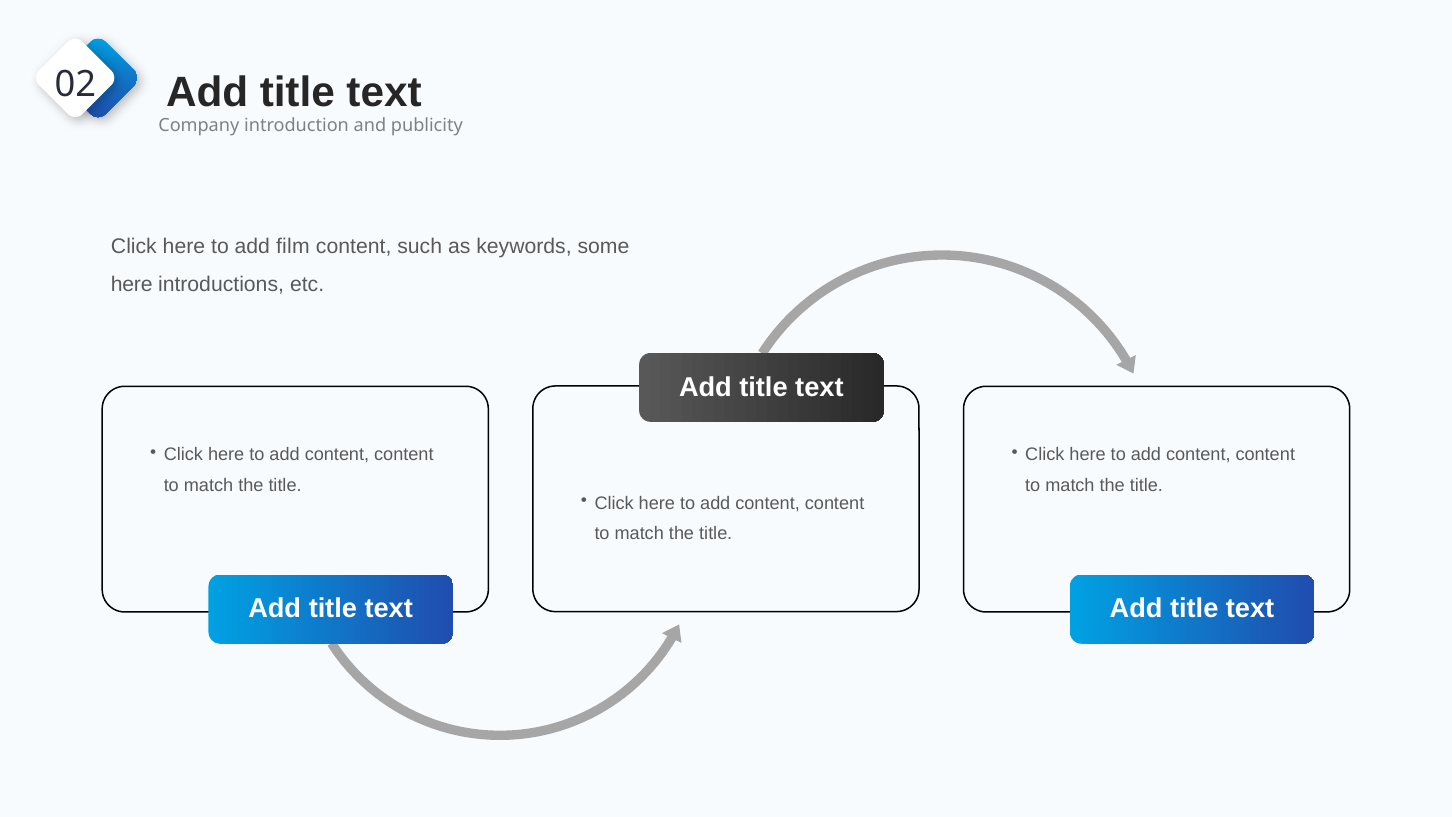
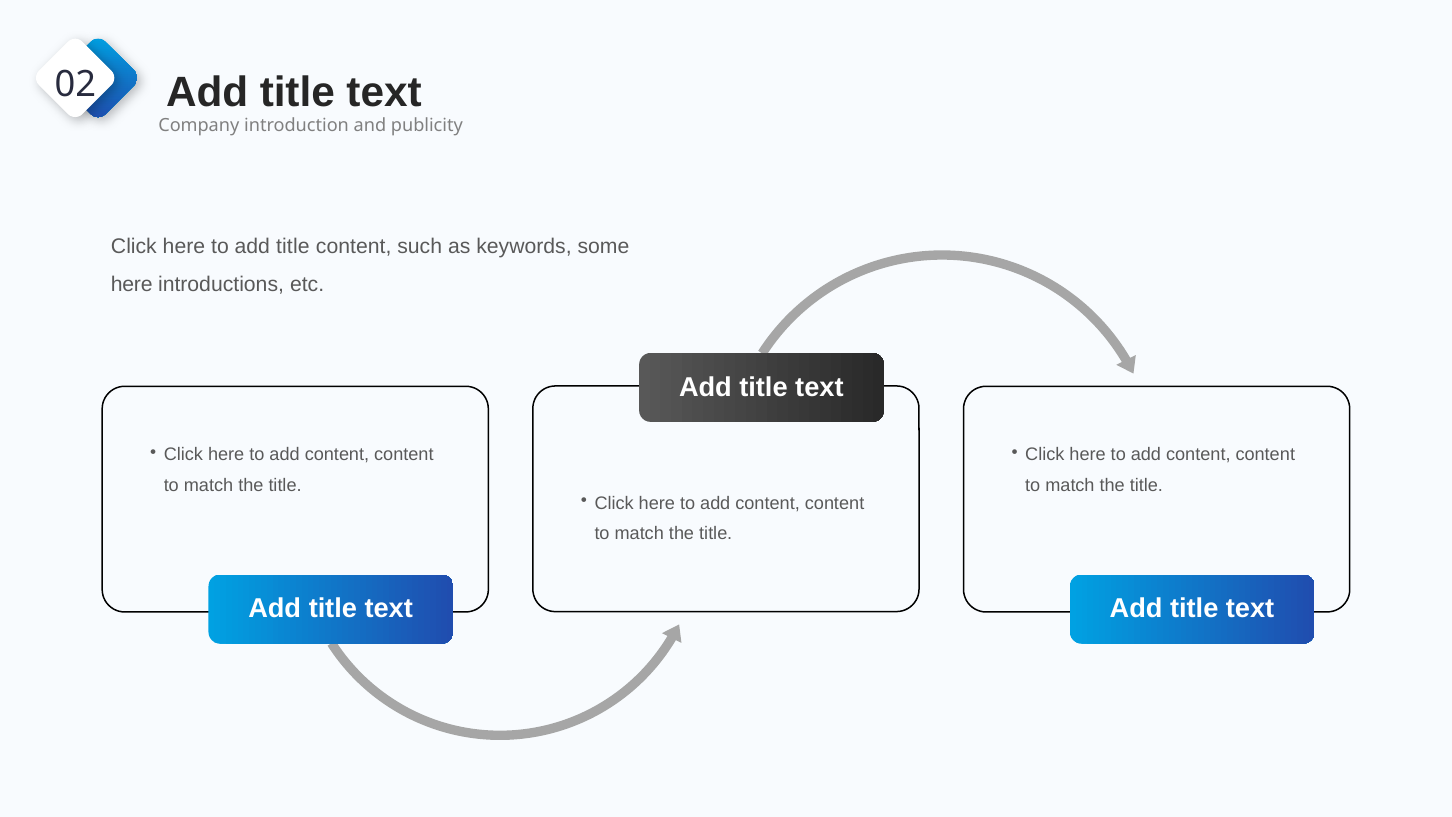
to add film: film -> title (293, 246)
